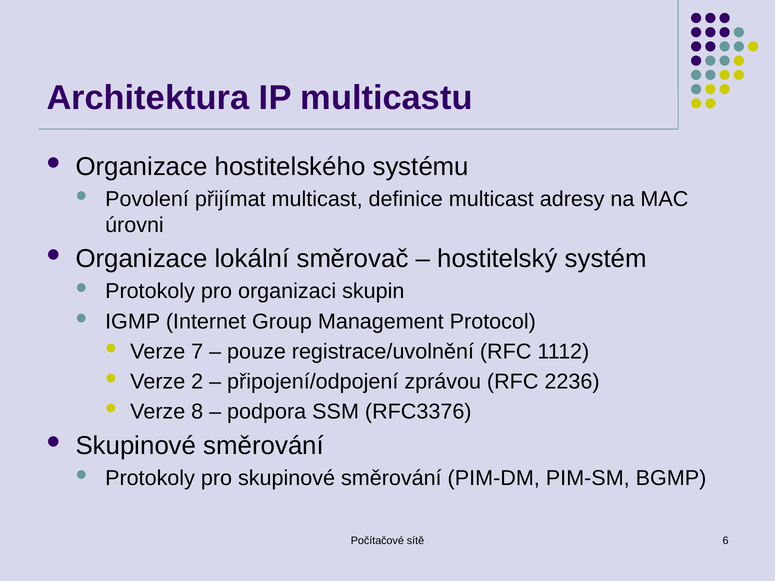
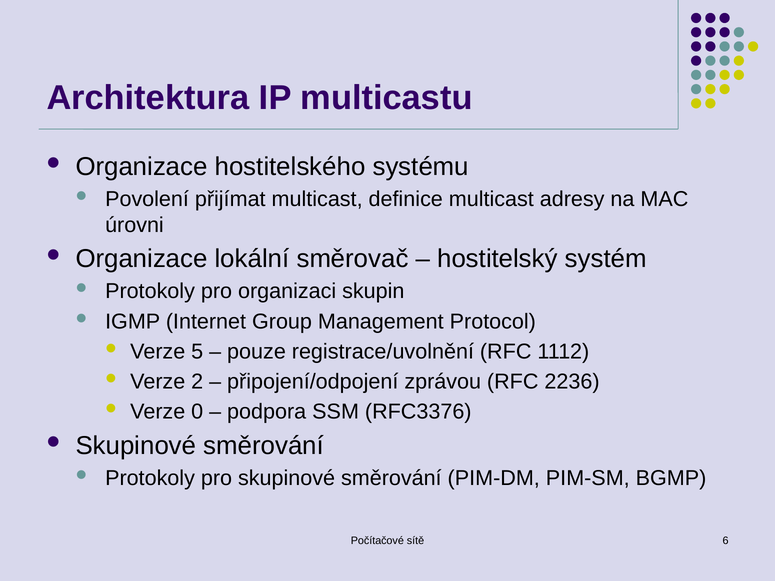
7: 7 -> 5 (197, 352)
8: 8 -> 0 (197, 412)
